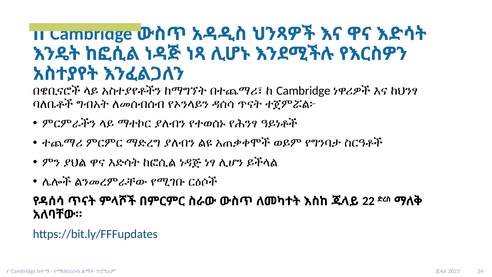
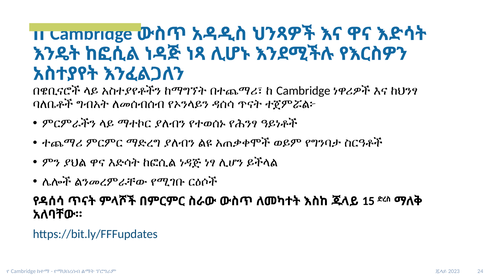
22: 22 -> 15 (368, 201)
